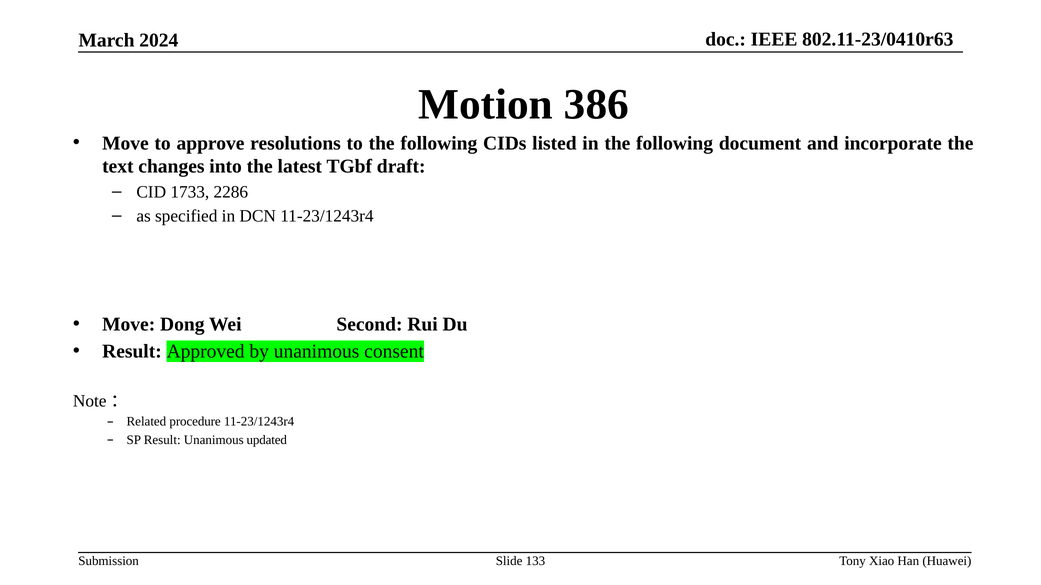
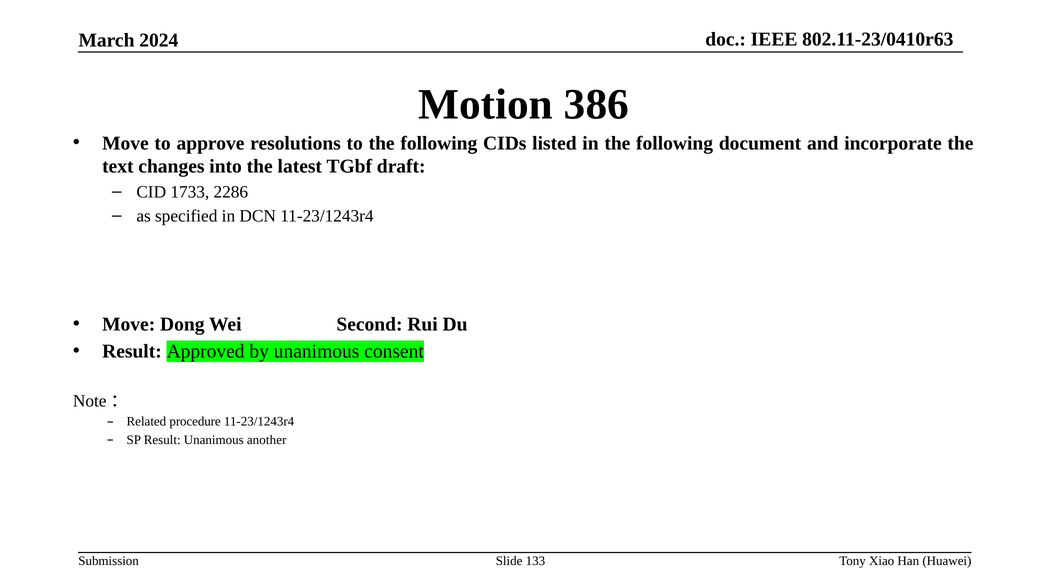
updated: updated -> another (267, 440)
